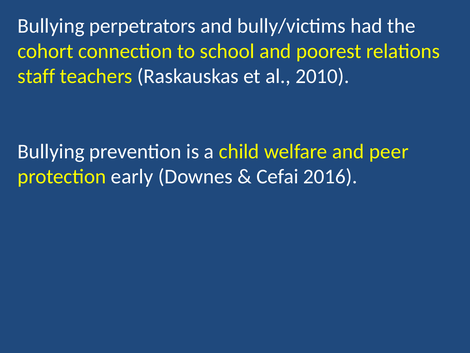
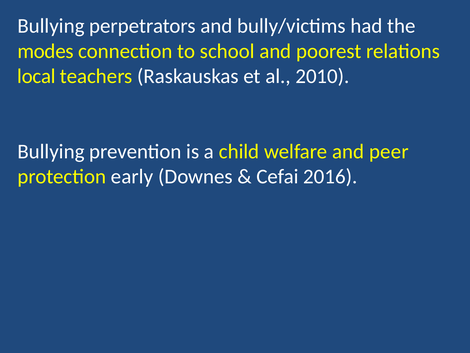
cohort: cohort -> modes (46, 51)
staff: staff -> local (36, 76)
